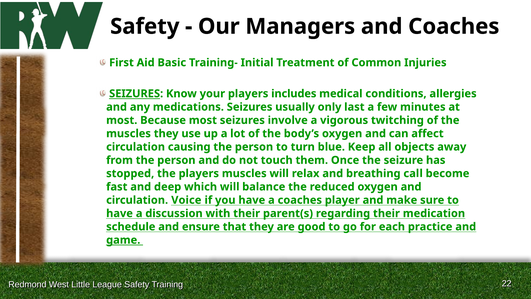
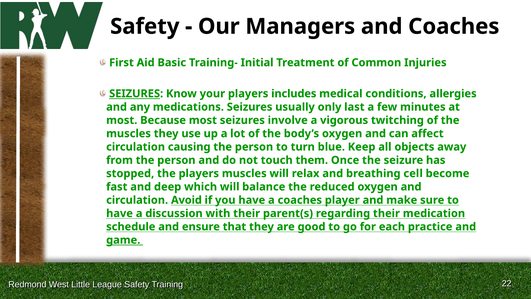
call: call -> cell (413, 173)
Voice: Voice -> Avoid (186, 200)
